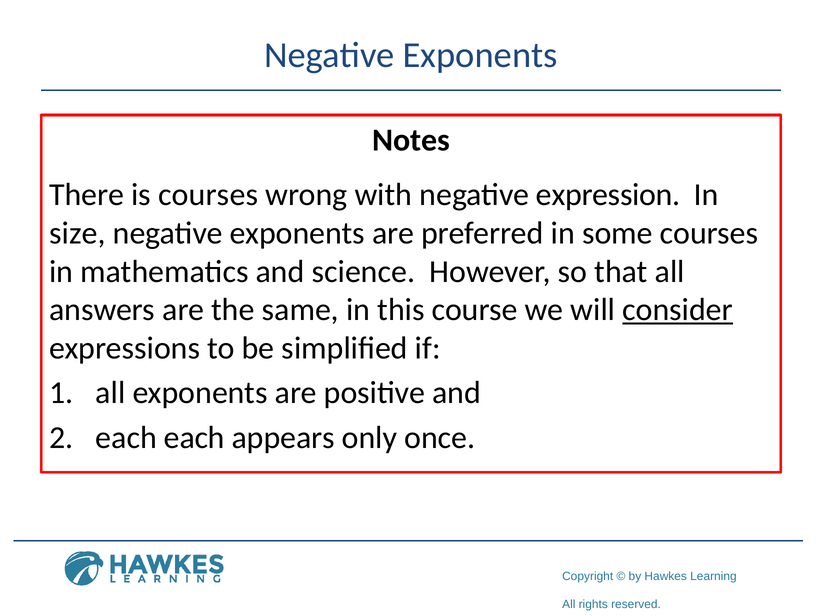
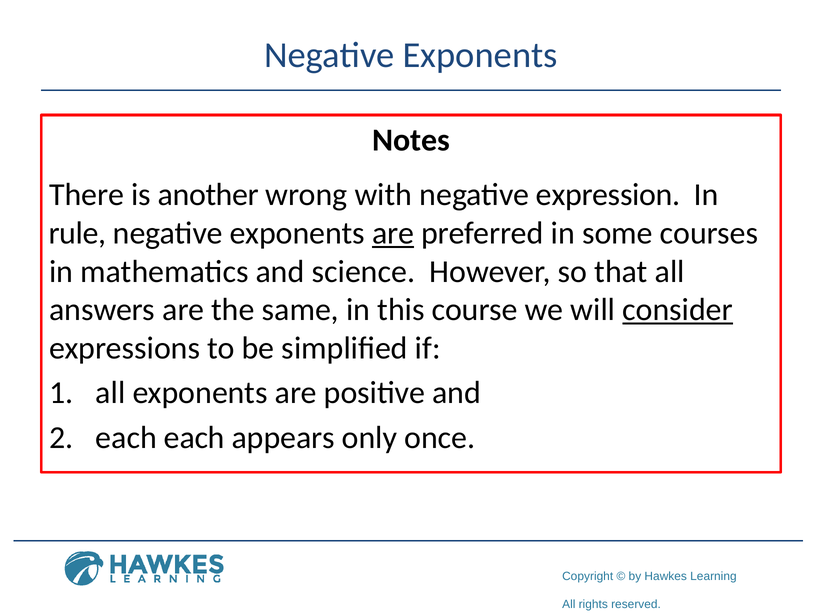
is courses: courses -> another (208, 195)
size: size -> rule (78, 233)
are underline: none -> present (393, 233)
